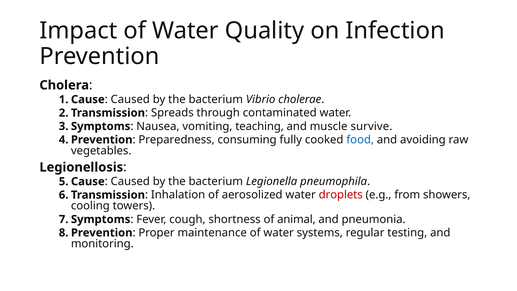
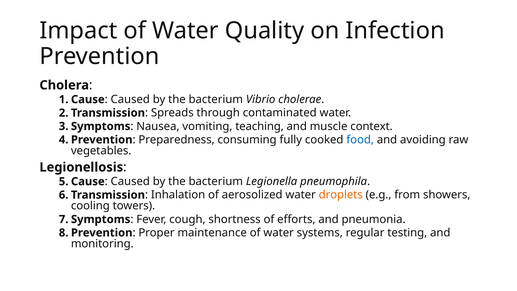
survive: survive -> context (372, 126)
droplets colour: red -> orange (341, 195)
animal: animal -> efforts (296, 219)
